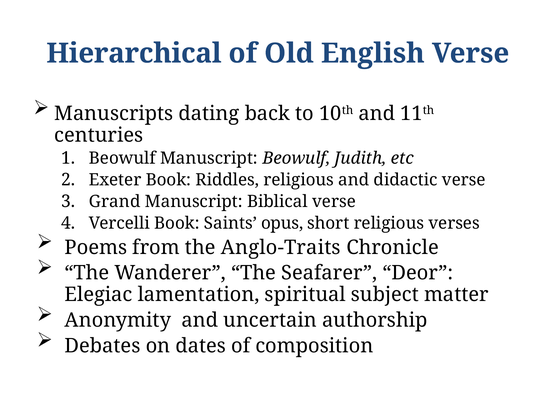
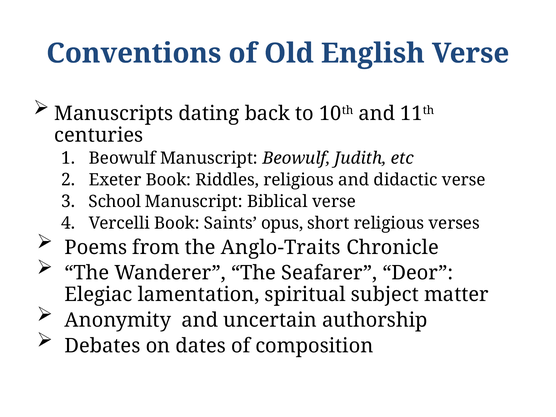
Hierarchical: Hierarchical -> Conventions (134, 53)
Grand: Grand -> School (115, 201)
